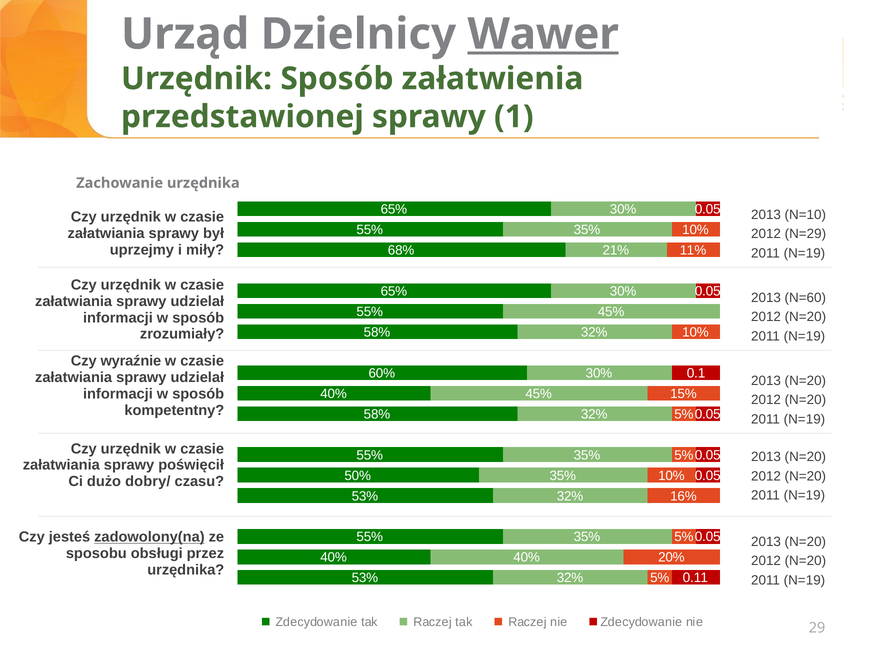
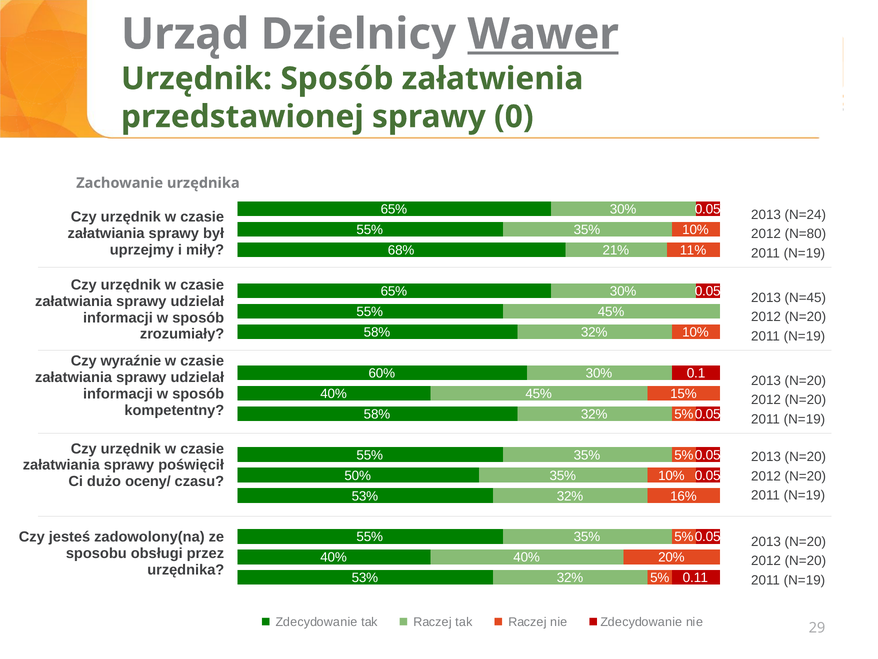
1: 1 -> 0 (514, 117)
N=10: N=10 -> N=24 (805, 214)
N=29: N=29 -> N=80 (805, 234)
N=60: N=60 -> N=45 (805, 297)
dobry/: dobry/ -> oceny/ (148, 481)
zadowolony(na underline: present -> none (149, 537)
